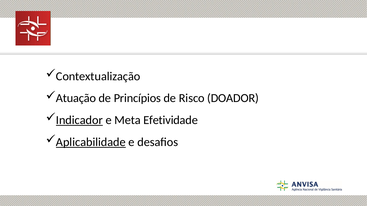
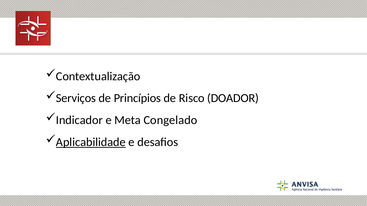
Atuação: Atuação -> Serviços (76, 98)
Indicador underline: present -> none (79, 120)
Efetividade: Efetividade -> Congelado (170, 120)
